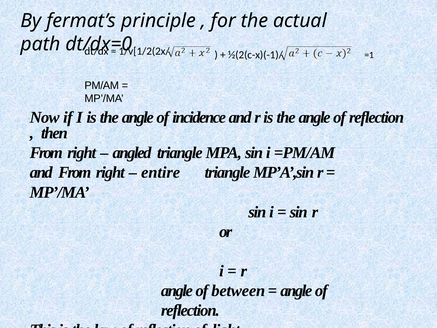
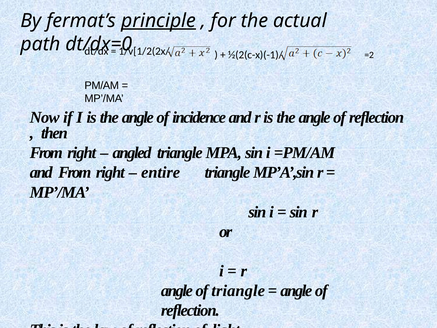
principle underline: none -> present (159, 21)
=1: =1 -> =2 (369, 55)
of between: between -> triangle (238, 291)
